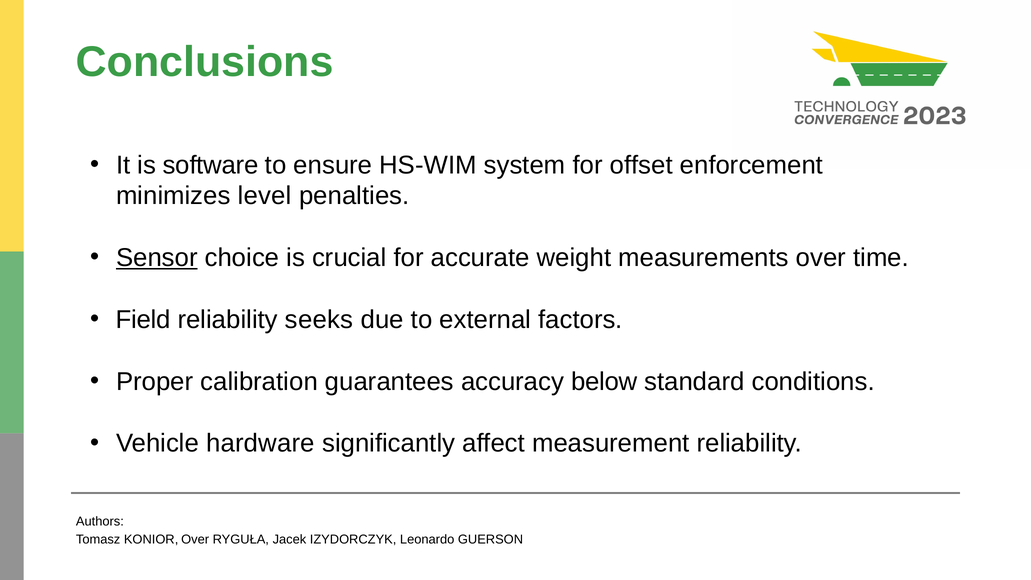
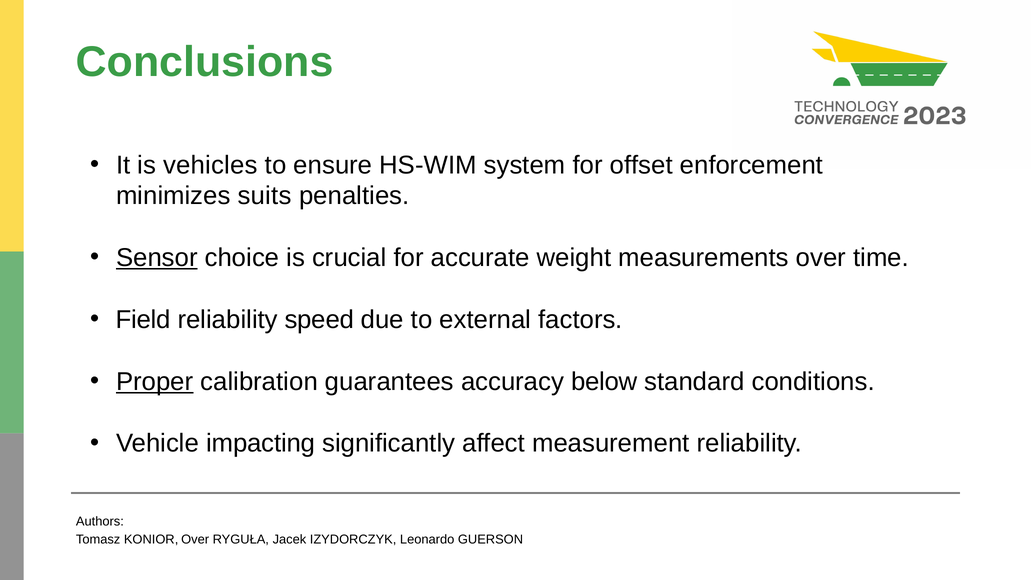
software: software -> vehicles (210, 165)
level: level -> suits (265, 196)
seeks: seeks -> speed (319, 320)
Proper underline: none -> present (155, 381)
hardware: hardware -> impacting (261, 443)
